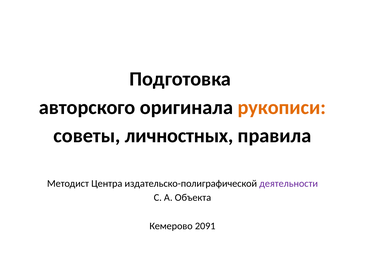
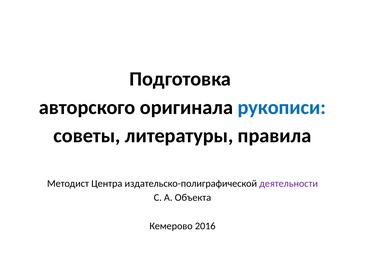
рукописи colour: orange -> blue (282, 108)
личностных: личностных -> литературы (179, 136)
2091: 2091 -> 2016 (205, 227)
